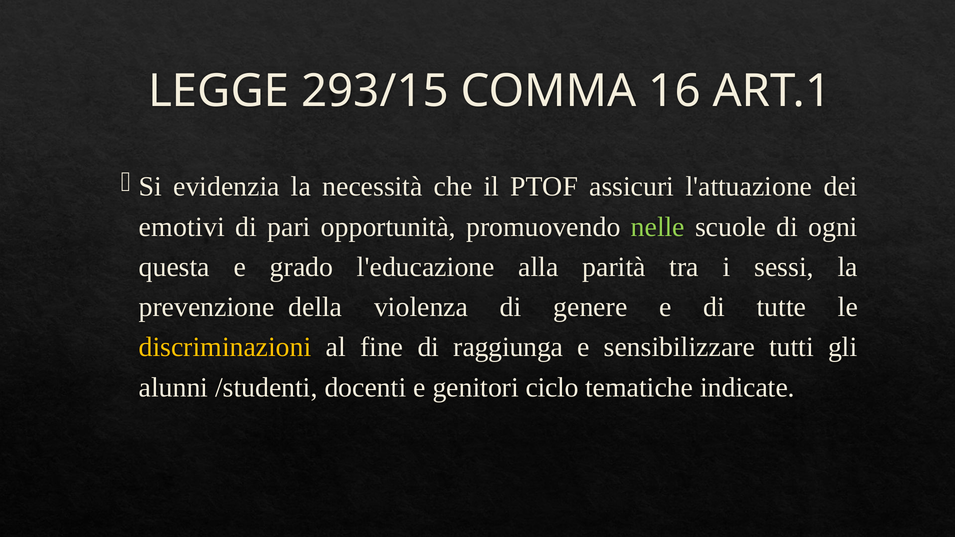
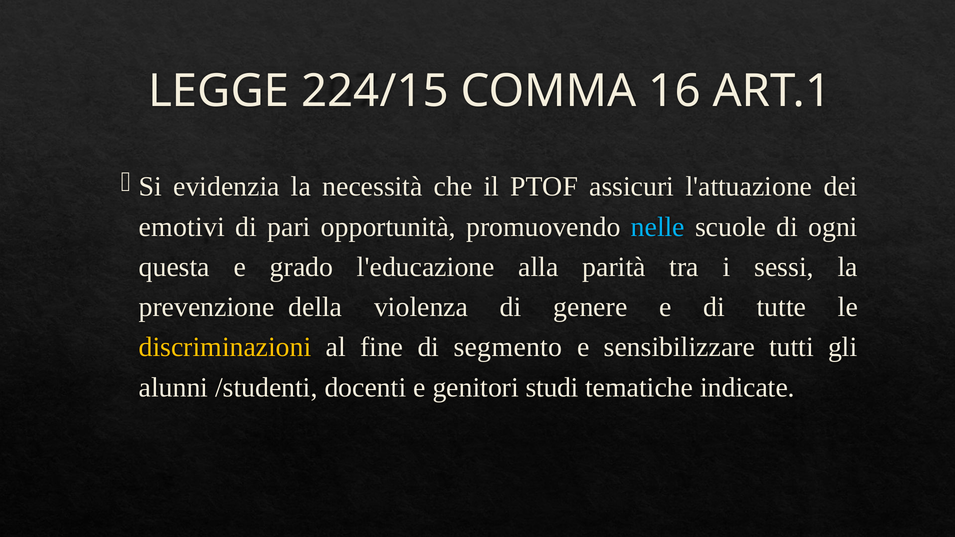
293/15: 293/15 -> 224/15 (375, 91)
nelle colour: light green -> light blue (658, 227)
raggiunga: raggiunga -> segmento (508, 347)
ciclo: ciclo -> studi (552, 387)
